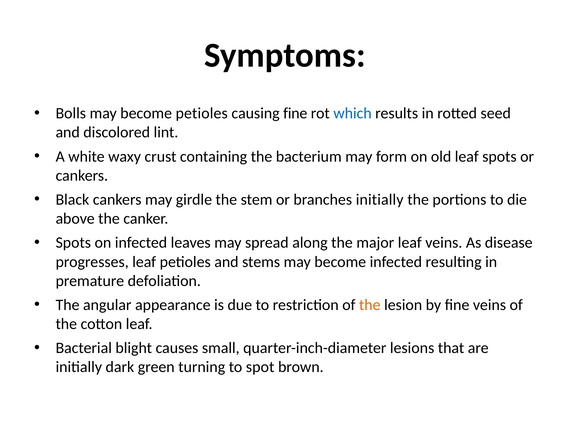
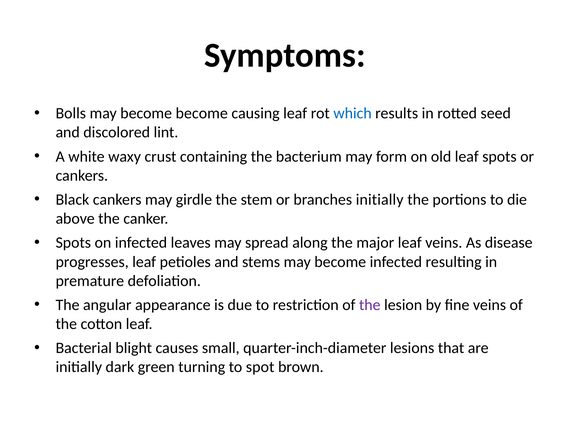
become petioles: petioles -> become (202, 113)
causing fine: fine -> leaf (295, 113)
the colour: orange -> purple (370, 305)
